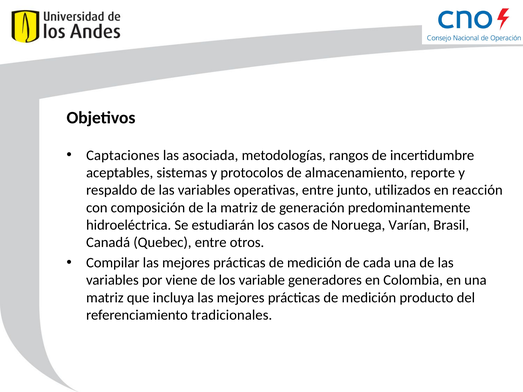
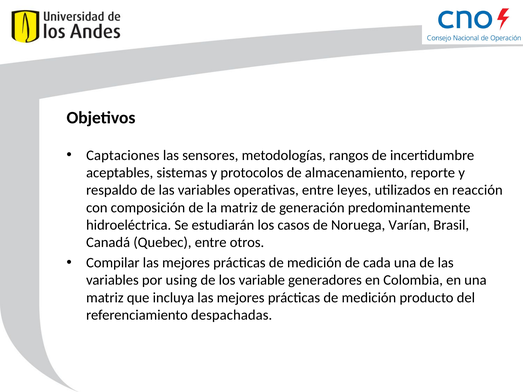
asociada: asociada -> sensores (210, 155)
junto: junto -> leyes (354, 190)
viene: viene -> using (181, 280)
tradicionales: tradicionales -> despachadas (232, 315)
